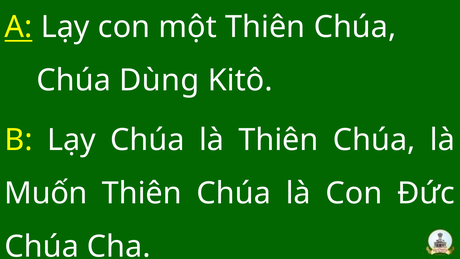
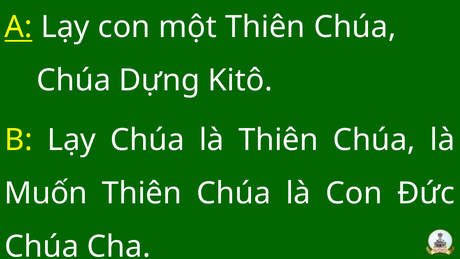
Dùng: Dùng -> Dựng (159, 80)
